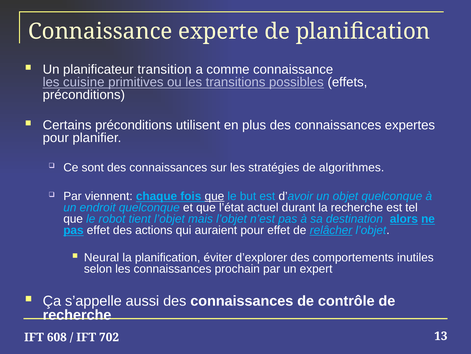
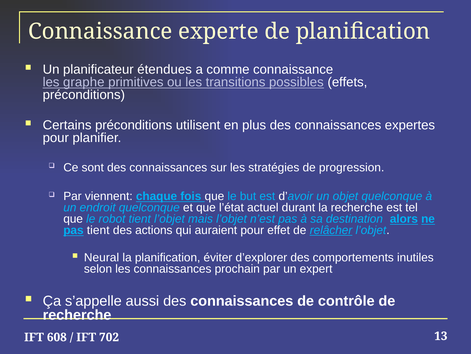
transition: transition -> étendues (165, 70)
cuisine: cuisine -> graphe (84, 82)
algorithmes: algorithmes -> progression (352, 167)
que underline: present -> none (214, 196)
pas effet: effet -> tient (98, 230)
